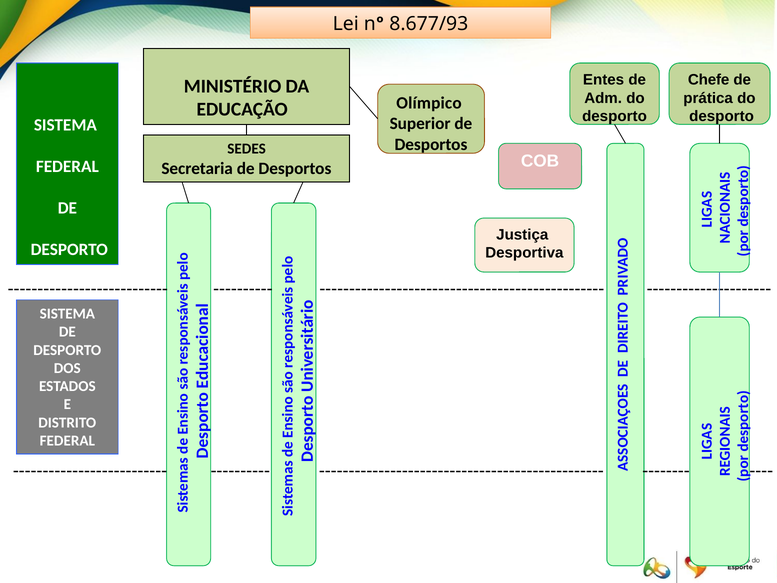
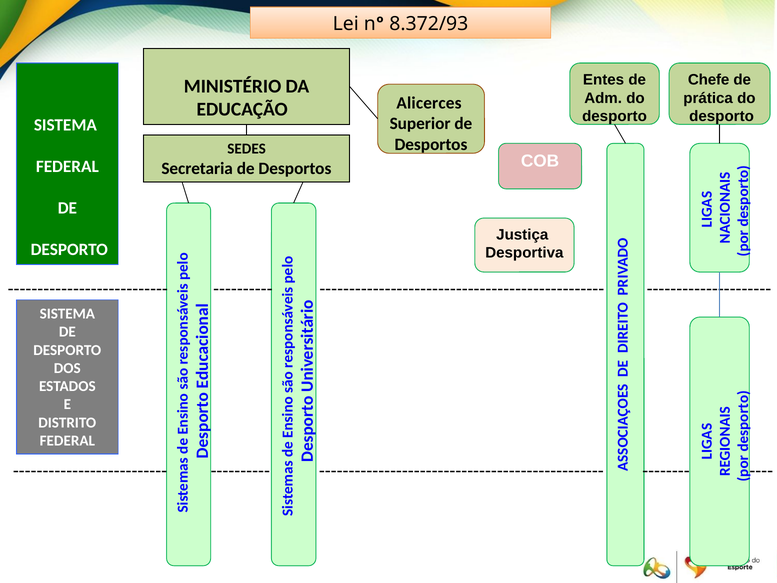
8.677/93: 8.677/93 -> 8.372/93 (429, 24)
Olímpico: Olímpico -> Alicerces (429, 103)
